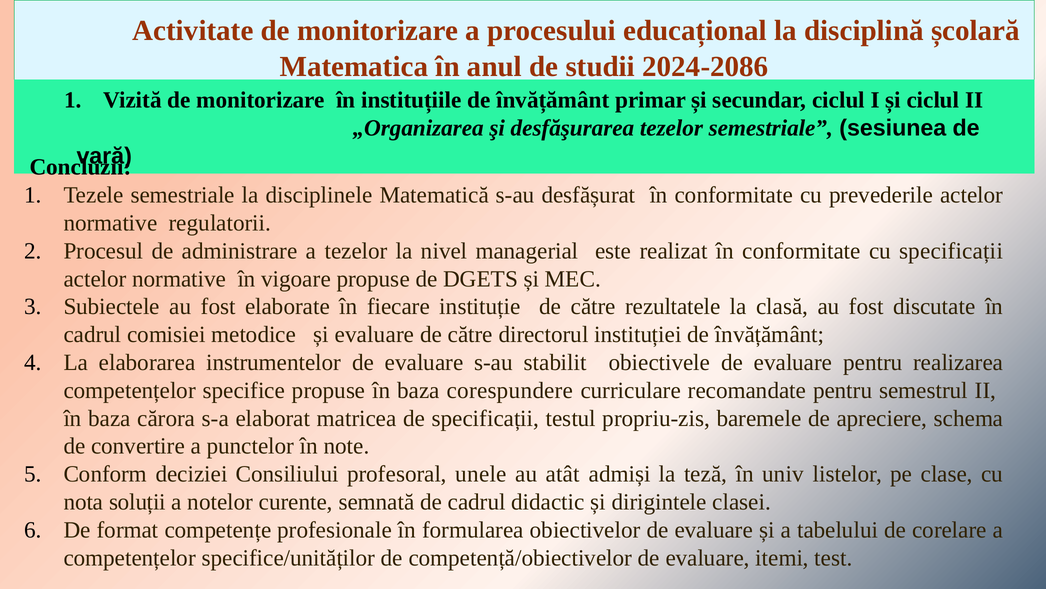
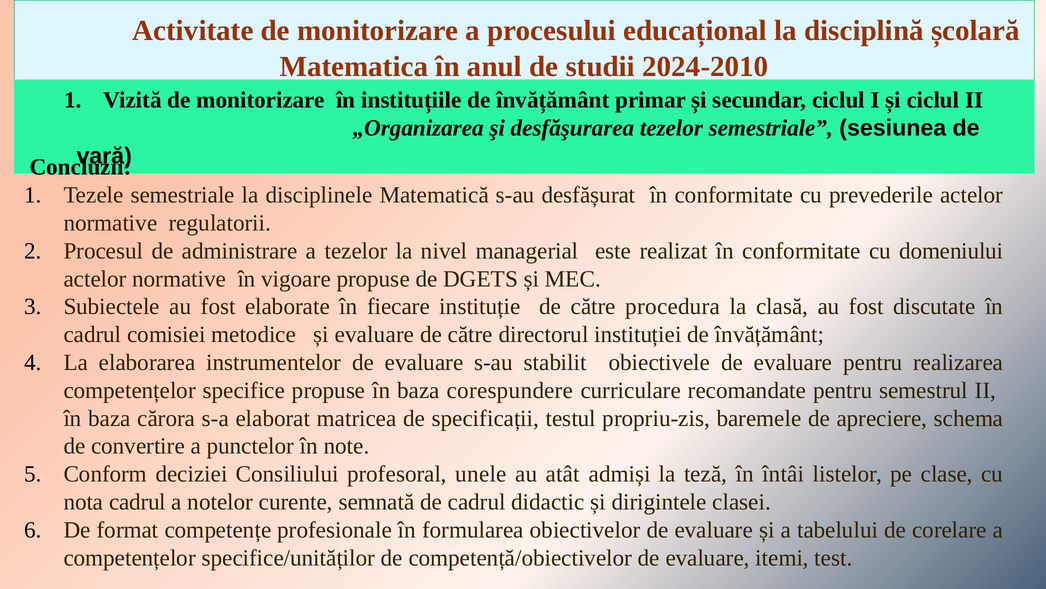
2024-2086: 2024-2086 -> 2024-2010 (705, 66)
cu specificații: specificații -> domeniului (951, 251)
rezultatele: rezultatele -> procedura (673, 306)
univ: univ -> întâi (783, 474)
nota soluții: soluții -> cadrul (138, 502)
